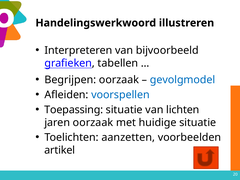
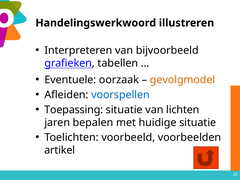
Begrijpen: Begrijpen -> Eventuele (70, 80)
gevolgmodel colour: blue -> orange (183, 80)
jaren oorzaak: oorzaak -> bepalen (93, 122)
aanzetten: aanzetten -> voorbeeld (128, 137)
